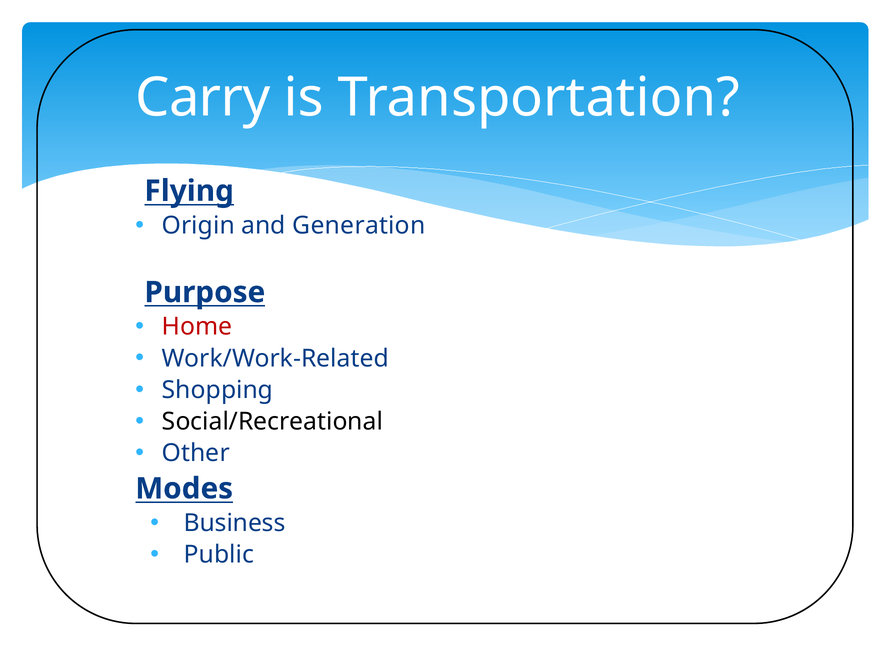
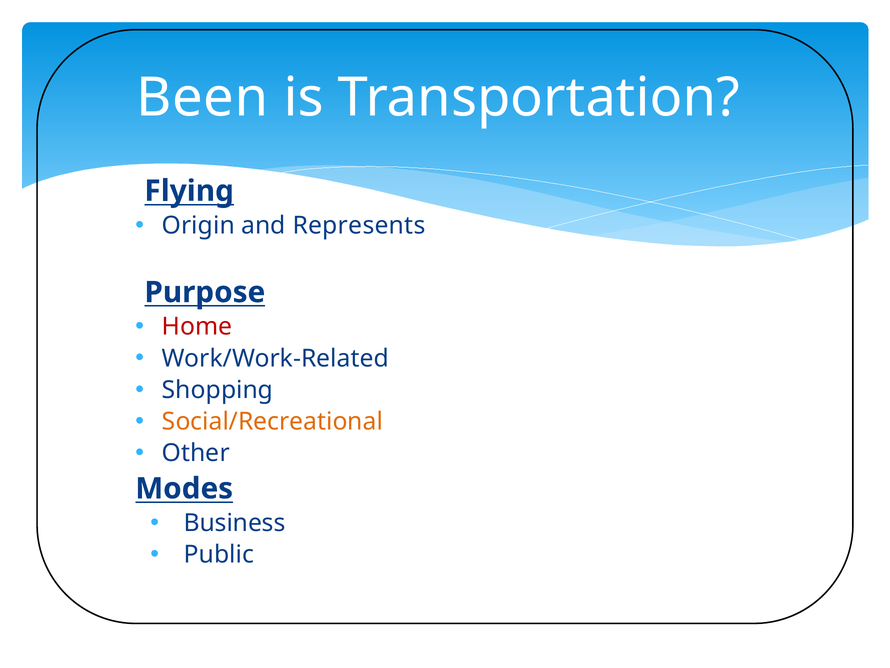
Carry: Carry -> Been (202, 98)
Generation: Generation -> Represents (359, 225)
Social/Recreational colour: black -> orange (272, 421)
